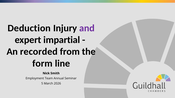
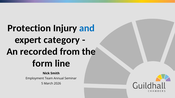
Deduction: Deduction -> Protection (29, 28)
and colour: purple -> blue (87, 28)
impartial: impartial -> category (62, 40)
